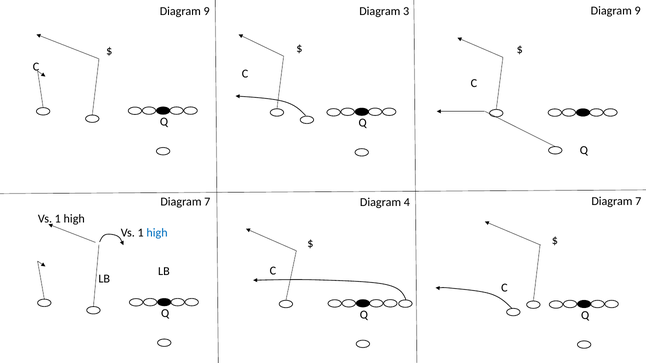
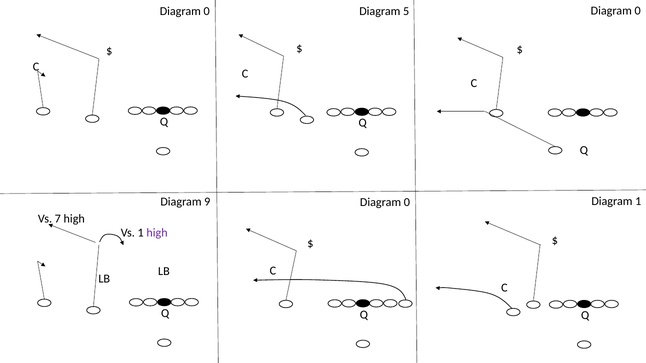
9: 9 -> 0 (207, 11)
3: 3 -> 5 (406, 11)
9: 9 -> 0 (638, 11)
7: 7 -> 9 (207, 202)
4: 4 -> 0 (407, 202)
7: 7 -> 1 (638, 202)
1: 1 -> 7 (58, 219)
high colour: blue -> purple (157, 233)
